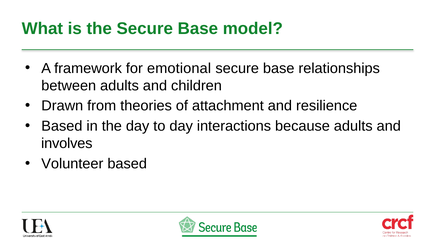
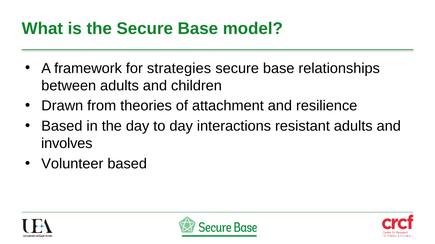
emotional: emotional -> strategies (179, 68)
because: because -> resistant (302, 126)
